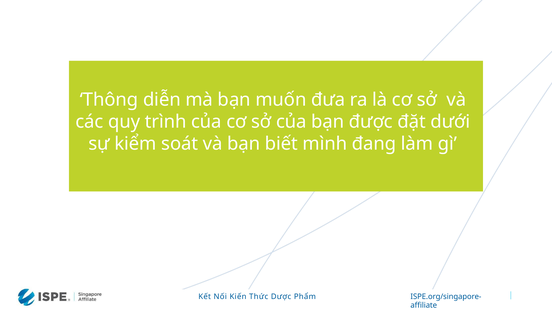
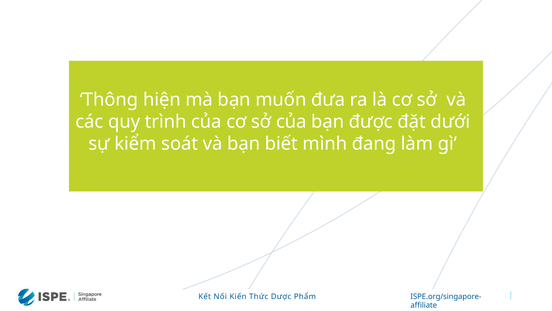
diễn: diễn -> hiện (162, 99)
